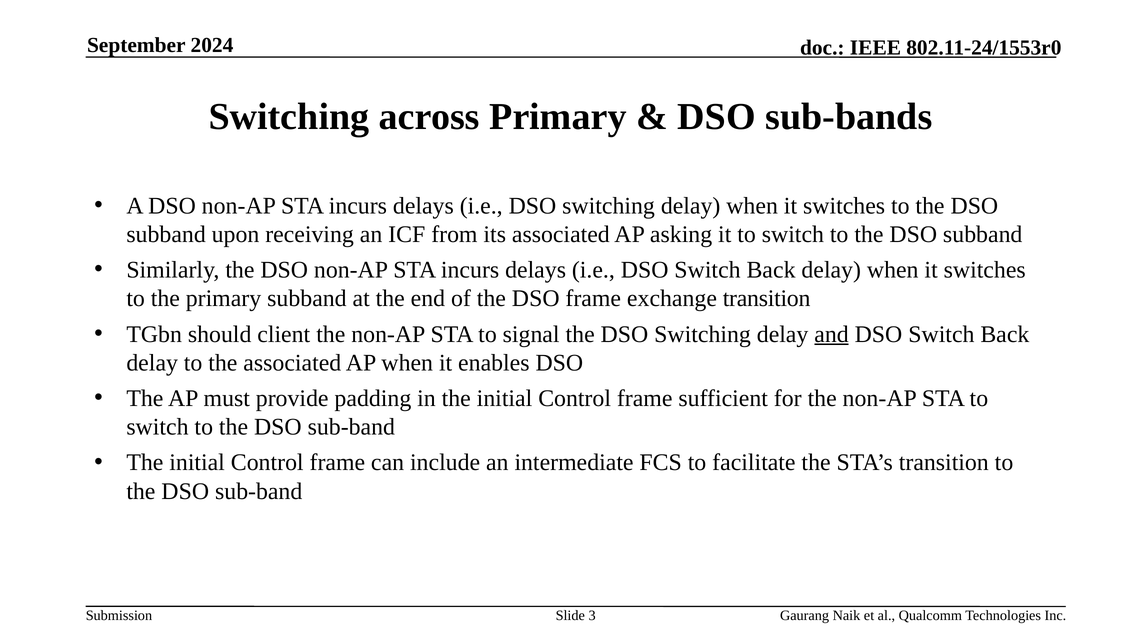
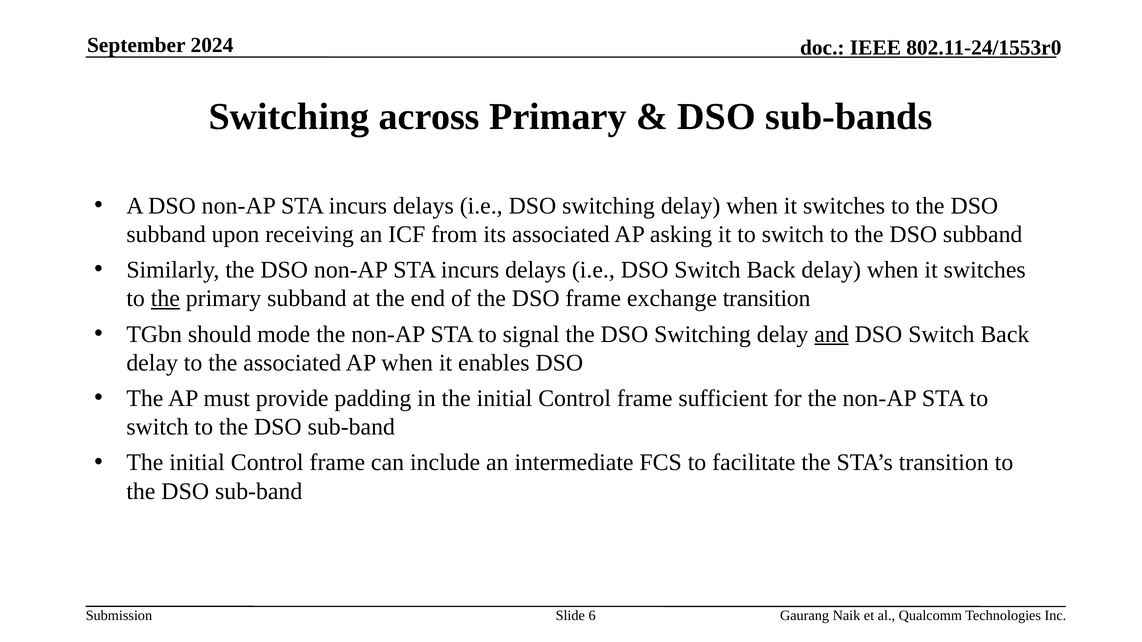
the underline: none -> present (165, 299)
client: client -> mode (284, 334)
3: 3 -> 6 (592, 616)
